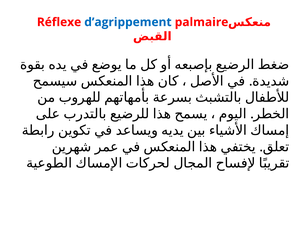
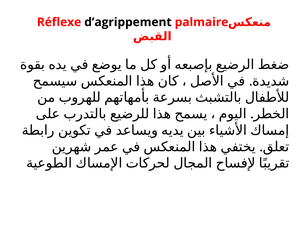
d’agrippement colour: blue -> black (128, 22)
